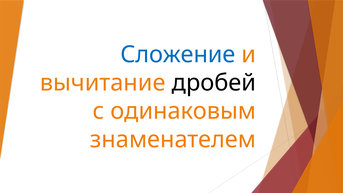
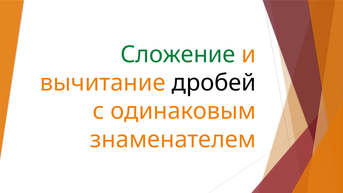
Сложение colour: blue -> green (178, 55)
